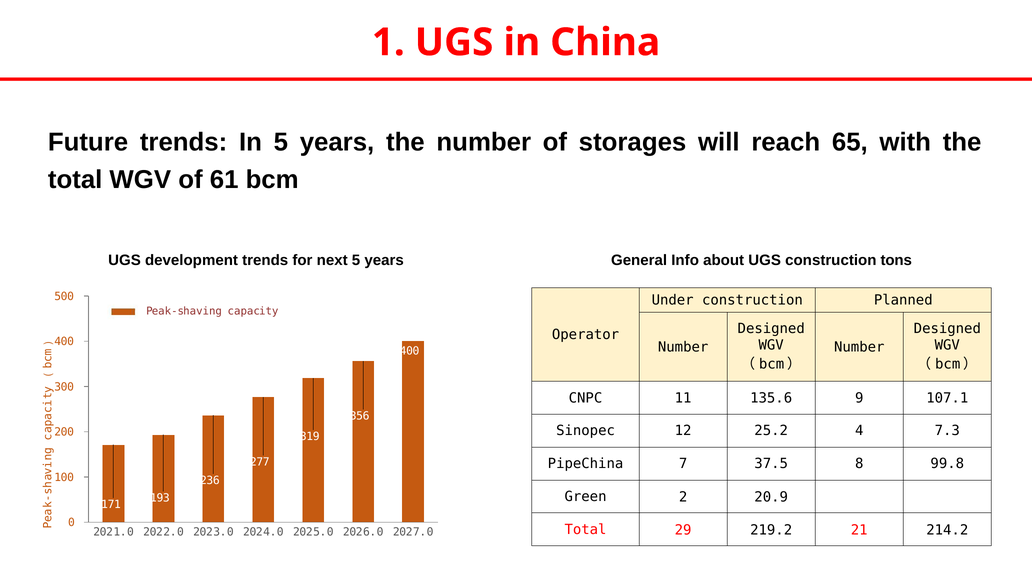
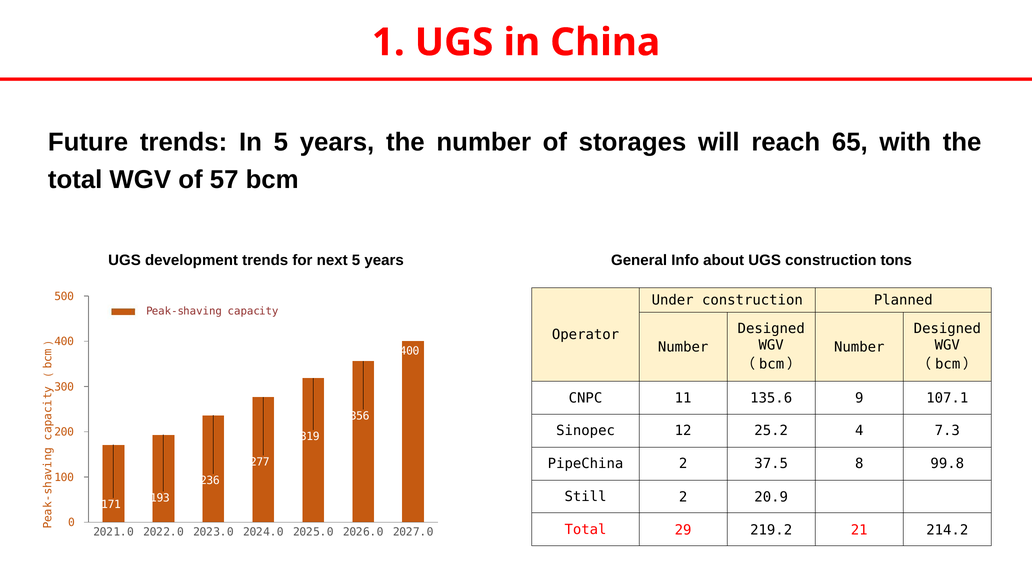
61: 61 -> 57 (224, 179)
PipeChina 7: 7 -> 2 (683, 463)
Green: Green -> Still (586, 496)
